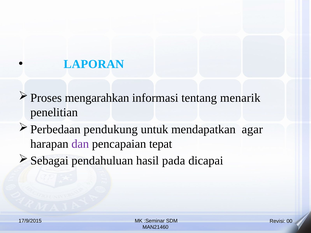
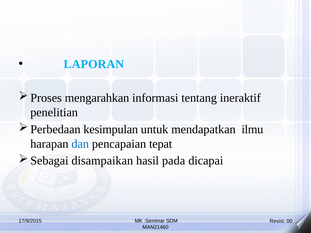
menarik: menarik -> ineraktif (240, 98)
pendukung: pendukung -> kesimpulan (111, 129)
agar: agar -> ilmu (252, 129)
dan colour: purple -> blue (80, 144)
pendahuluan: pendahuluan -> disampaikan (102, 161)
